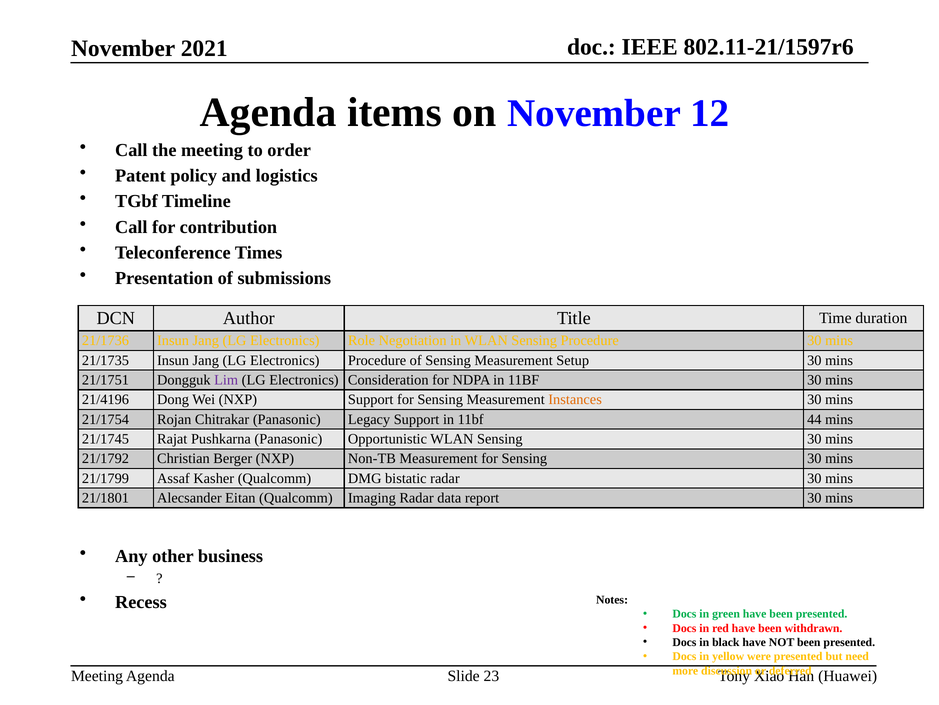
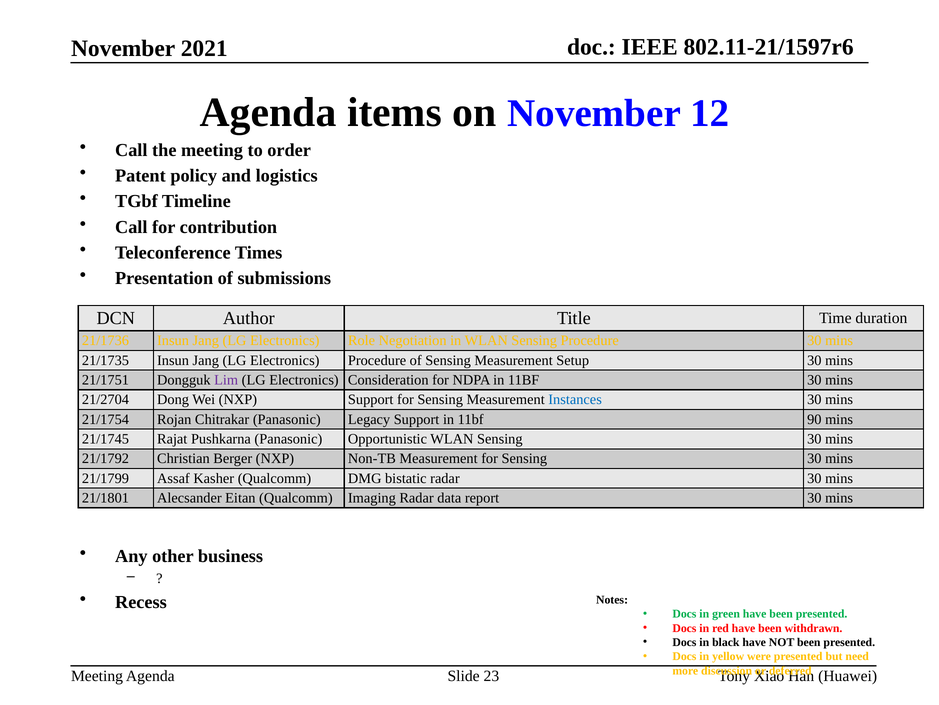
21/4196: 21/4196 -> 21/2704 (105, 399)
Instances colour: orange -> blue (575, 399)
44: 44 -> 90 (814, 419)
